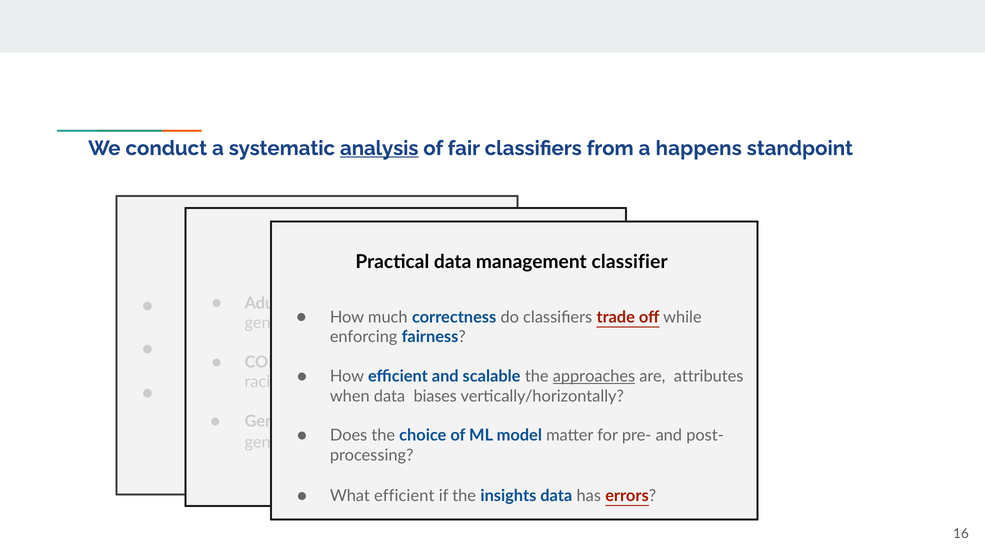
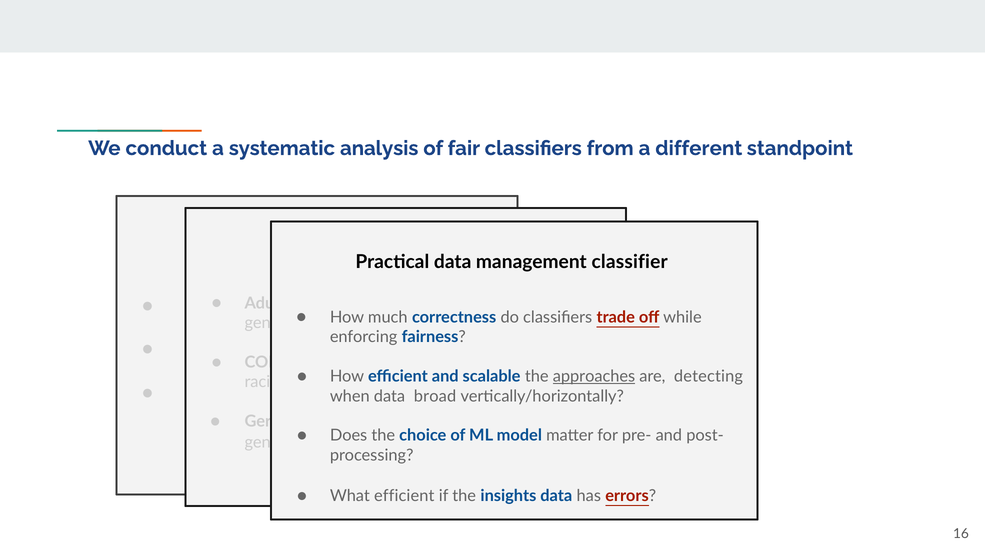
analysis underline: present -> none (379, 148)
happens: happens -> different (699, 148)
are attributes: attributes -> detecting (709, 376)
biases: biases -> broad (435, 396)
